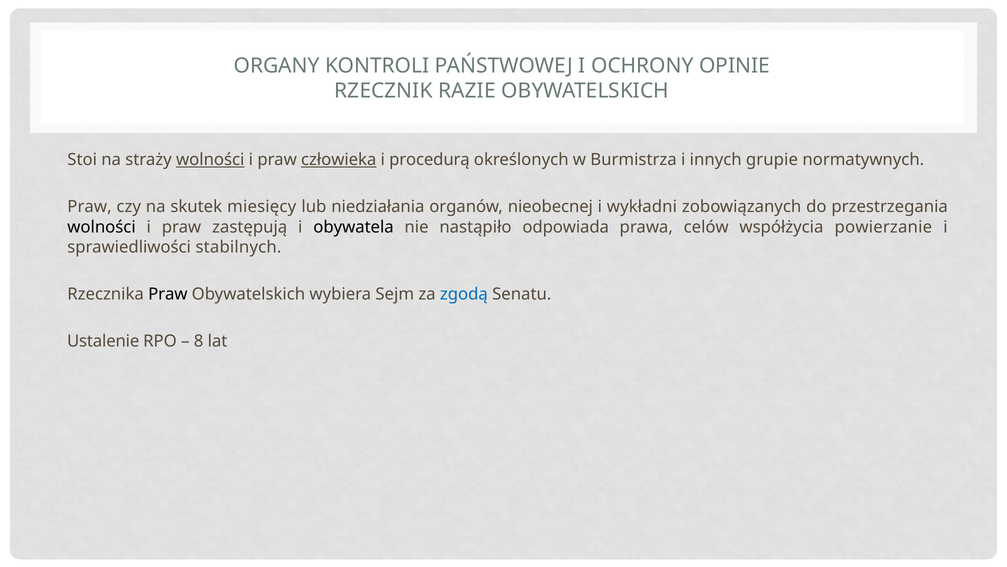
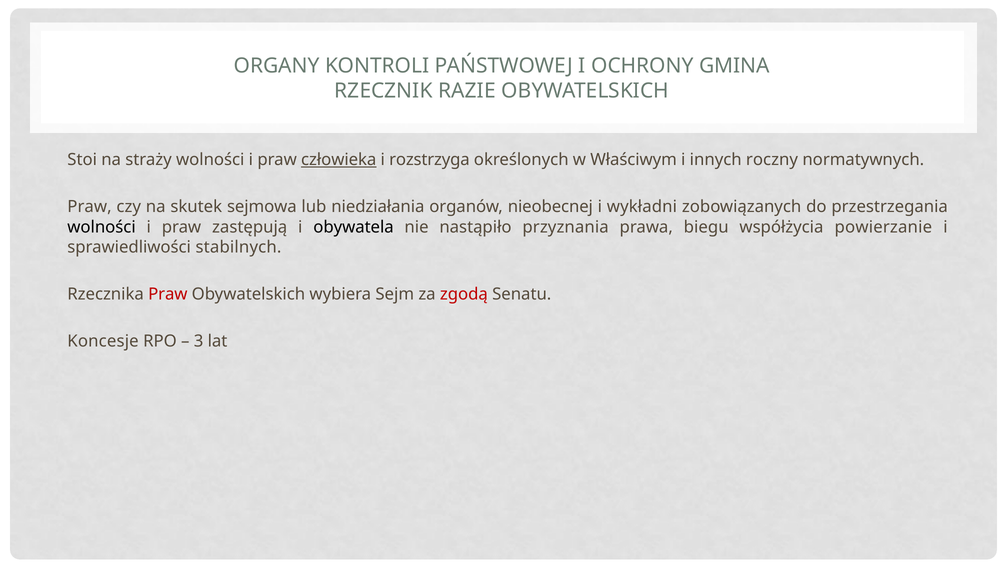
OPINIE: OPINIE -> GMINA (734, 66)
wolności underline: present -> none (210, 160)
procedurą: procedurą -> rozstrzyga (429, 160)
Burmistrza: Burmistrza -> Właściwym (634, 160)
grupie: grupie -> roczny (772, 160)
miesięcy: miesięcy -> sejmowa (262, 207)
odpowiada: odpowiada -> przyznania (566, 227)
celów: celów -> biegu (706, 227)
Praw colour: black -> red (168, 294)
zgodą colour: blue -> red (464, 294)
Ustalenie: Ustalenie -> Koncesje (103, 341)
8: 8 -> 3 (199, 341)
